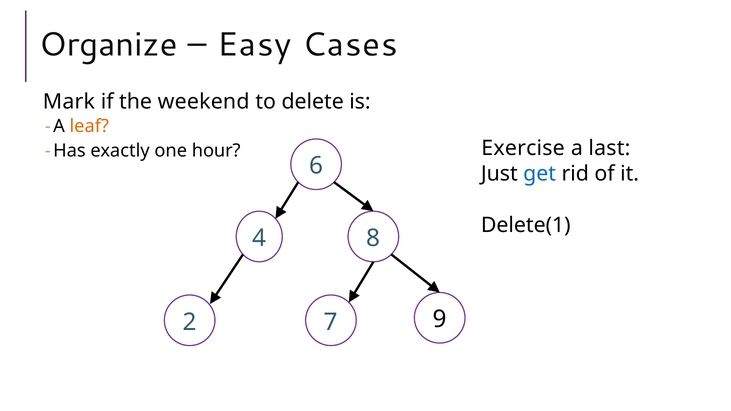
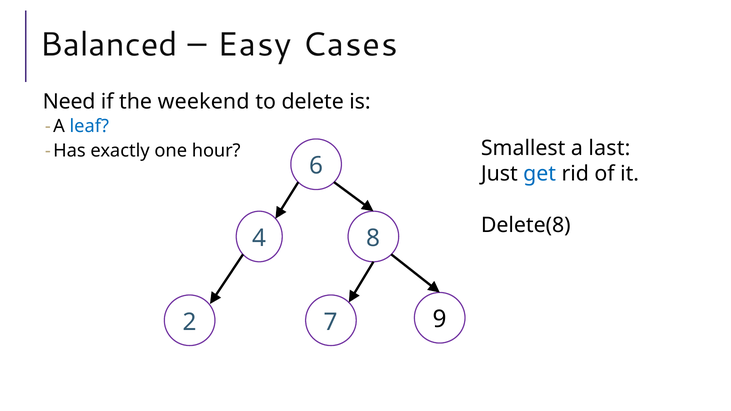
Organize: Organize -> Balanced (109, 45)
Mark: Mark -> Need (69, 102)
leaf colour: orange -> blue (89, 126)
Exercise: Exercise -> Smallest (523, 148)
Delete(1: Delete(1 -> Delete(8 (526, 225)
